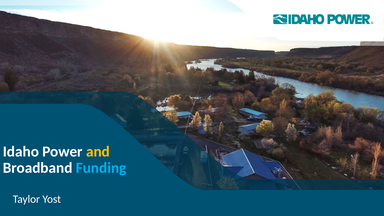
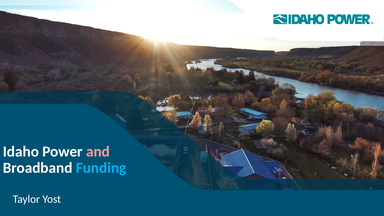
and colour: yellow -> pink (98, 152)
